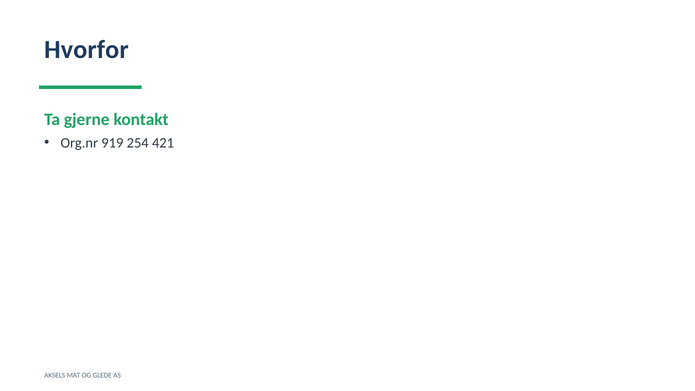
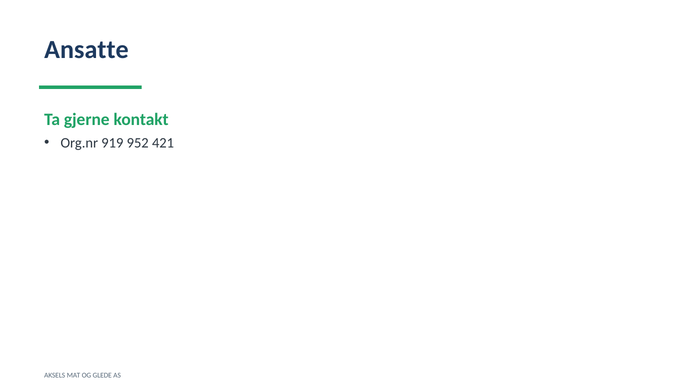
Hvorfor: Hvorfor -> Ansatte (86, 50)
254: 254 -> 952 (138, 143)
